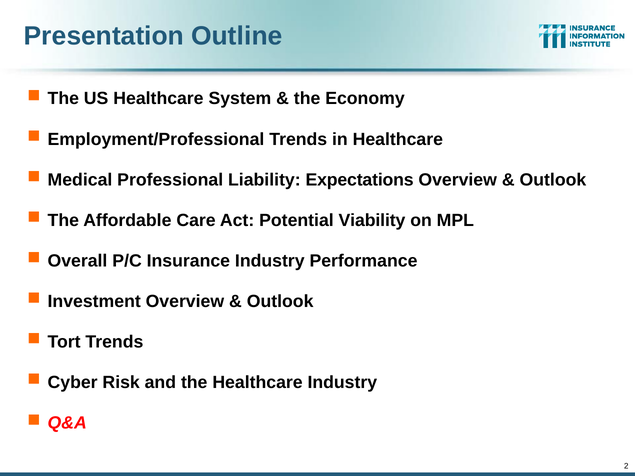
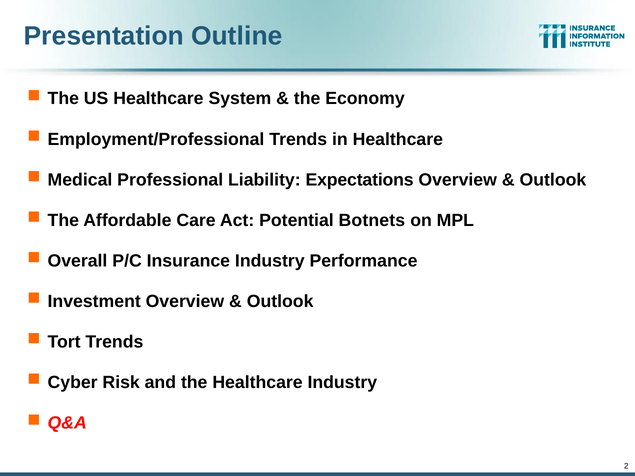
Viability: Viability -> Botnets (372, 220)
